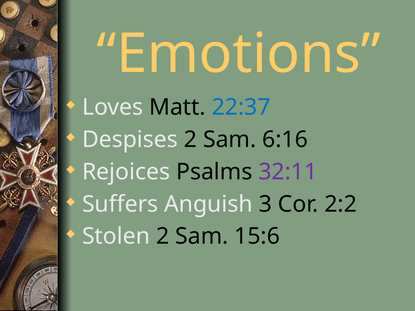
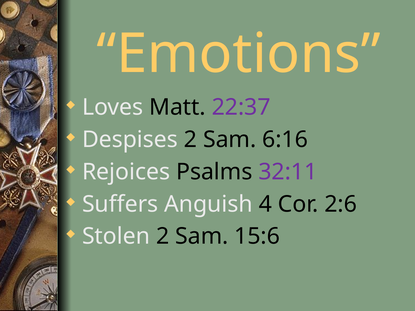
22:37 colour: blue -> purple (241, 107)
3: 3 -> 4 (265, 204)
2:2: 2:2 -> 2:6 (341, 204)
